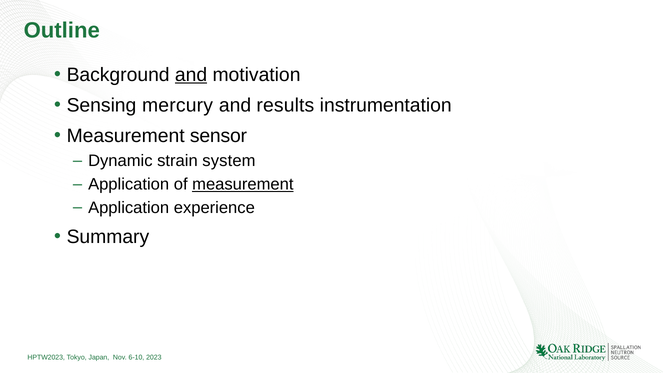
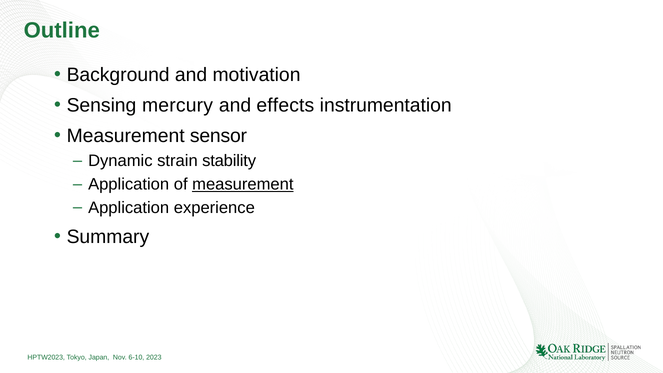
and underline: present -> none (191, 75)
results: results -> effects (285, 105)
system: system -> stability (229, 161)
